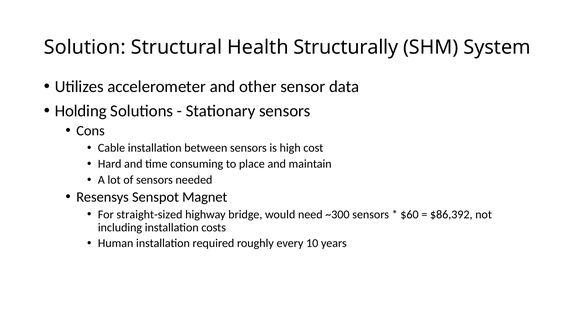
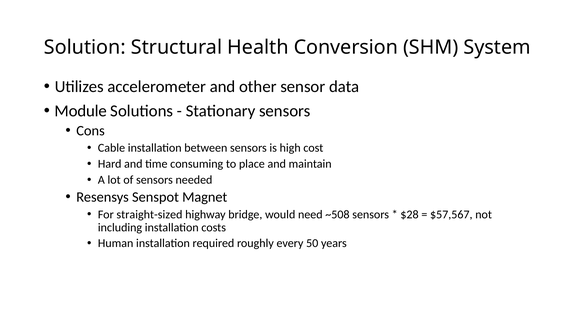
Structurally: Structurally -> Conversion (346, 47)
Holding: Holding -> Module (81, 111)
~300: ~300 -> ~508 (337, 214)
$60: $60 -> $28 (410, 214)
$86,392: $86,392 -> $57,567 (451, 214)
10: 10 -> 50 (312, 243)
